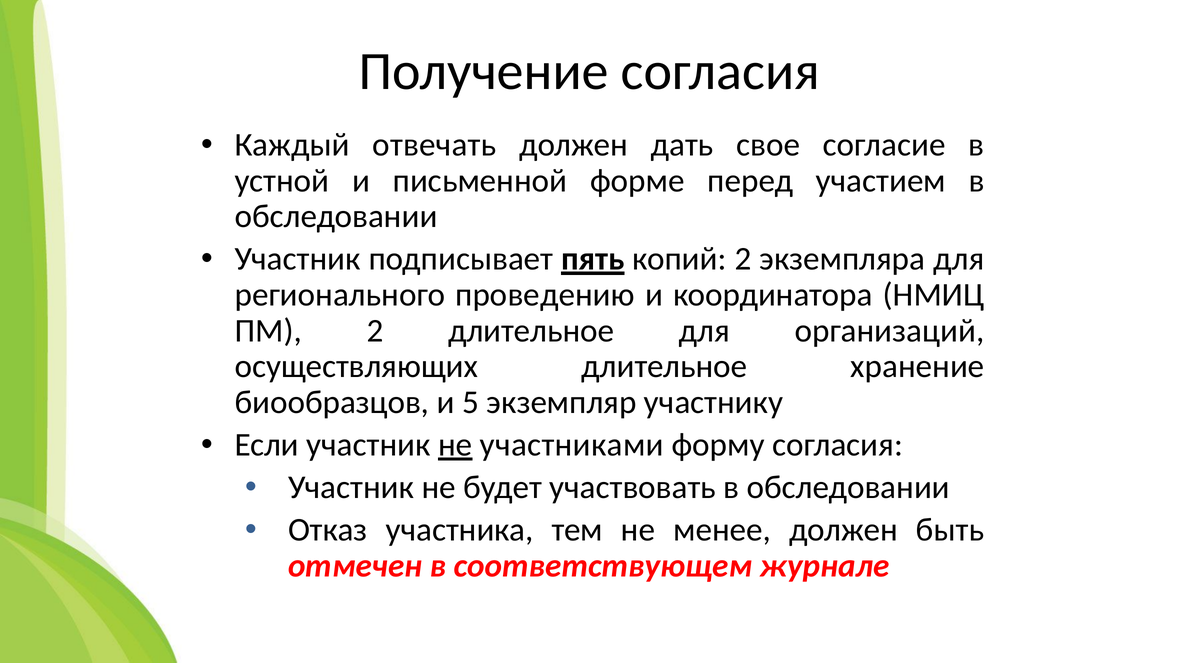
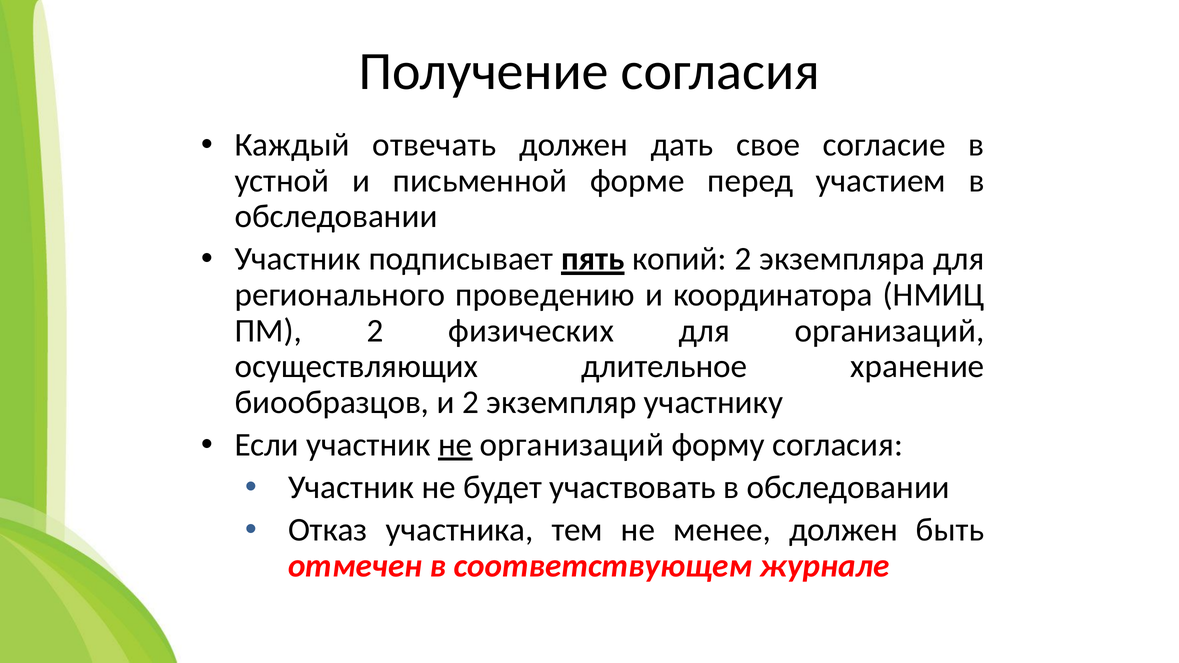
2 длительное: длительное -> физических (531, 331)
и 5: 5 -> 2 (471, 402)
не участниками: участниками -> организаций (572, 445)
